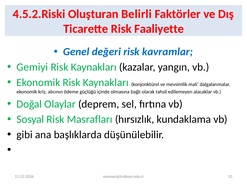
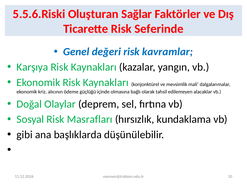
4.5.2.Riski: 4.5.2.Riski -> 5.5.6.Riski (39, 14)
Belirli: Belirli -> Sağlar (137, 14)
Faaliyette: Faaliyette -> Seferinde (159, 29)
Gemiyi: Gemiyi -> Karşıya (32, 67)
